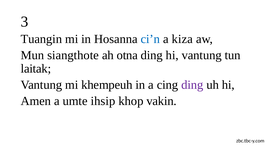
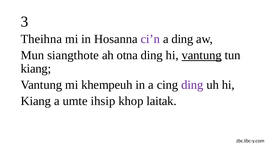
Tuangin: Tuangin -> Theihna (41, 39)
ci’n colour: blue -> purple (150, 39)
a kiza: kiza -> ding (182, 39)
vantung underline: none -> present (202, 55)
laitak: laitak -> kiang (36, 69)
Amen: Amen -> Kiang (36, 101)
vakin: vakin -> laitak (162, 101)
